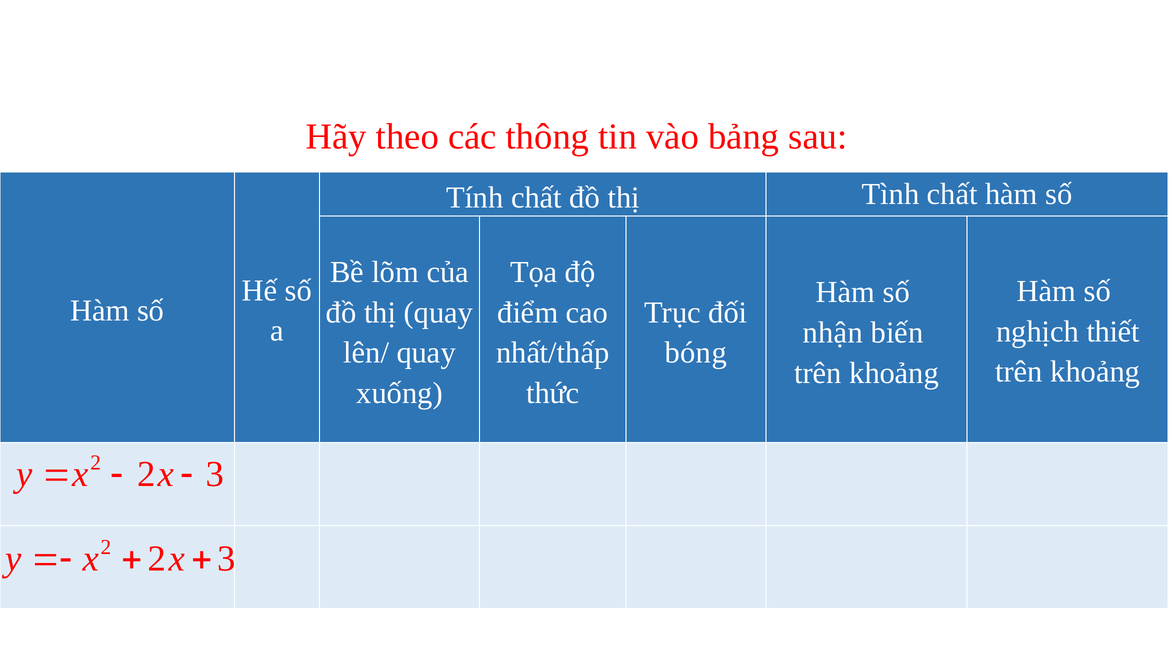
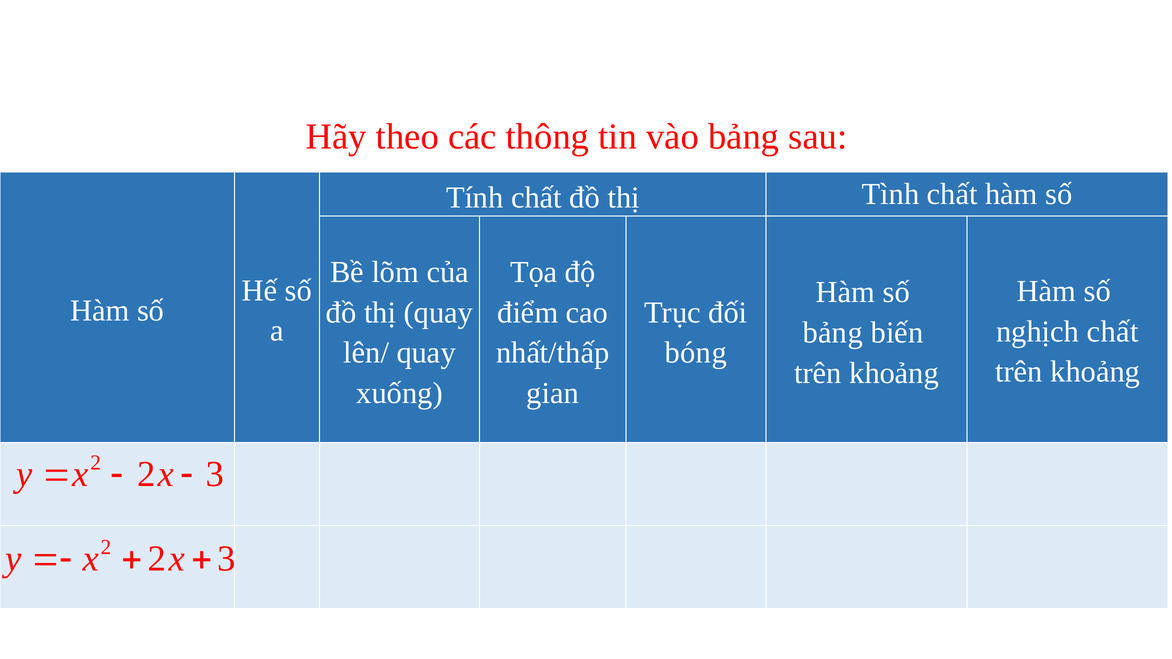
nghịch thiết: thiết -> chất (1113, 332)
nhận: nhận -> bảng (833, 333)
thức: thức -> gian (553, 393)
